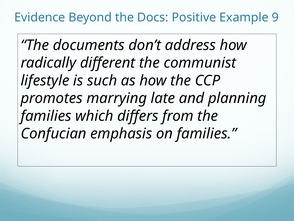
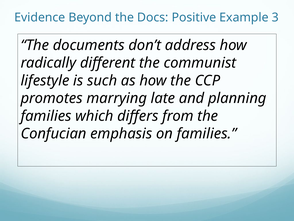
9: 9 -> 3 (275, 17)
